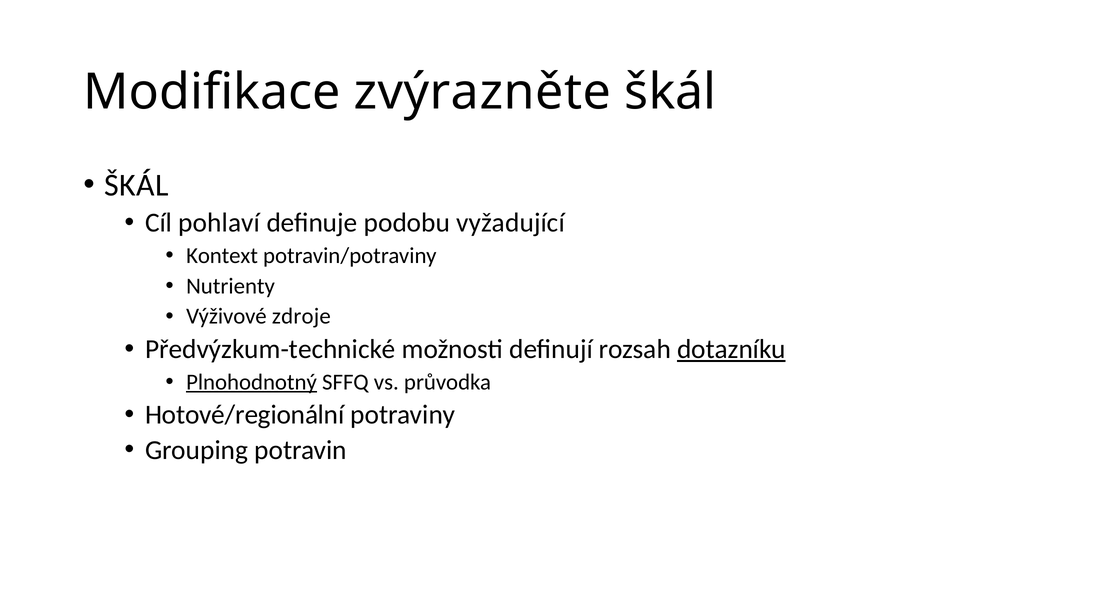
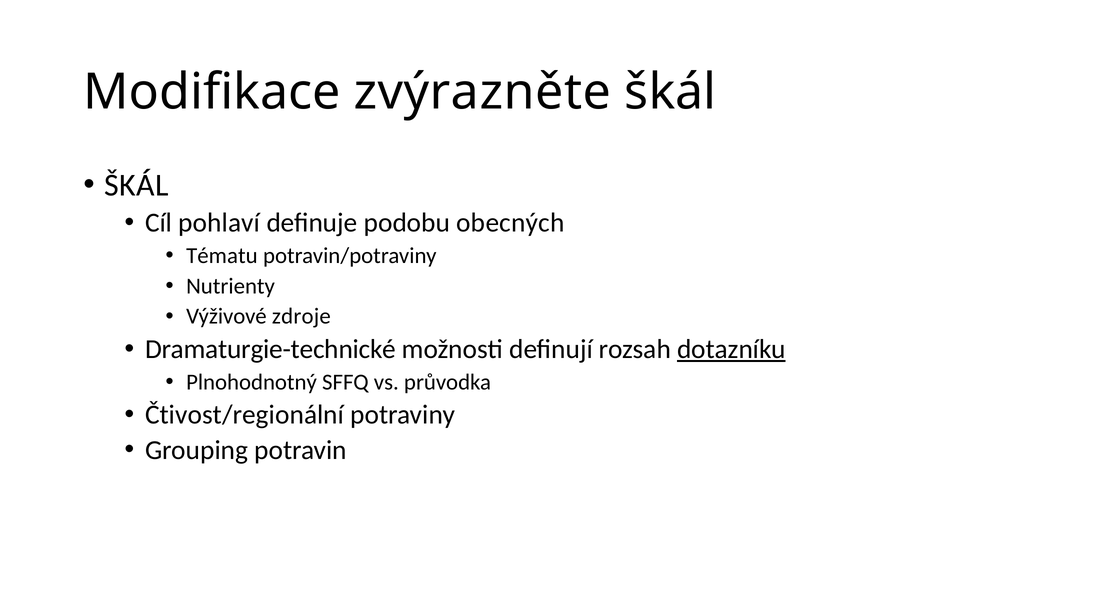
vyžadující: vyžadující -> obecných (510, 223)
Kontext: Kontext -> Tématu (222, 256)
Předvýzkum-technické: Předvýzkum-technické -> Dramaturgie-technické (270, 349)
Plnohodnotný underline: present -> none (252, 382)
Hotové/regionální: Hotové/regionální -> Čtivost/regionální (245, 415)
